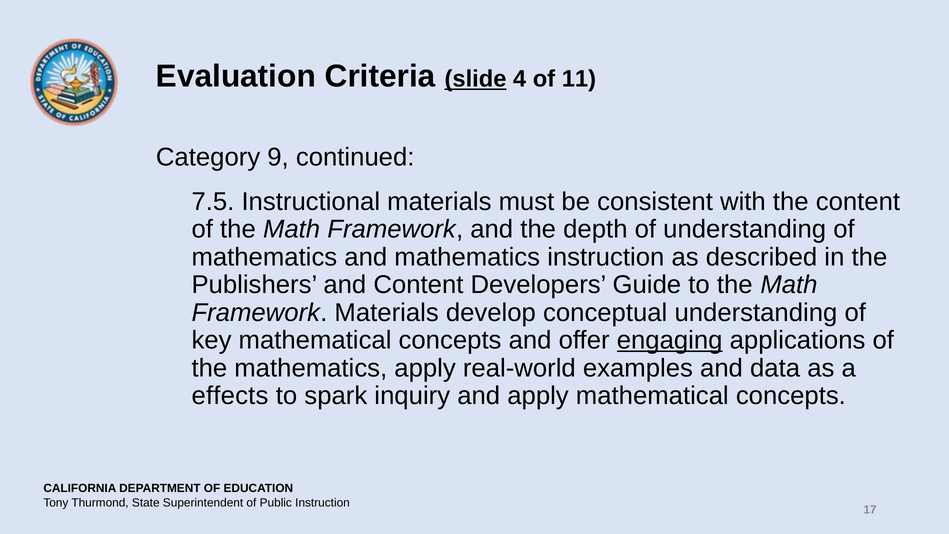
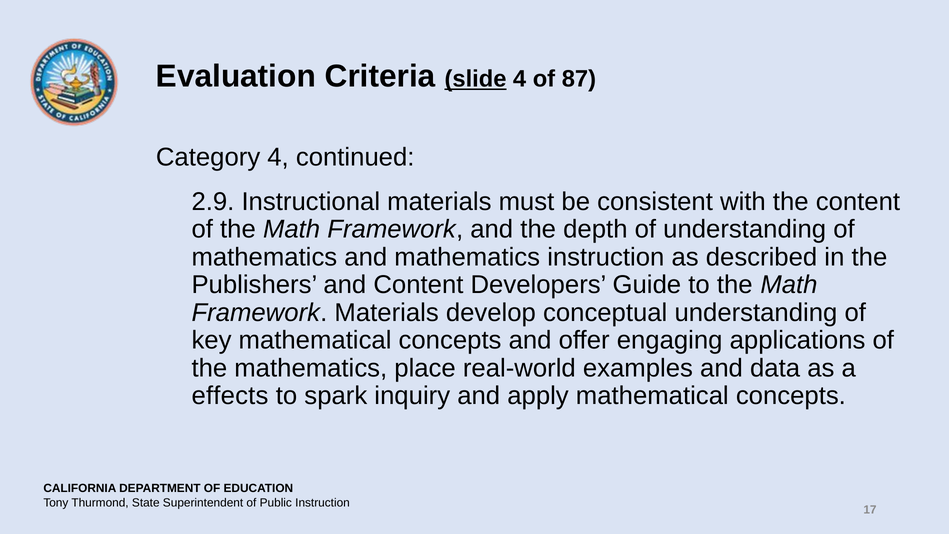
11: 11 -> 87 (579, 79)
Category 9: 9 -> 4 (278, 157)
7.5: 7.5 -> 2.9 (213, 202)
engaging underline: present -> none (670, 340)
mathematics apply: apply -> place (425, 368)
